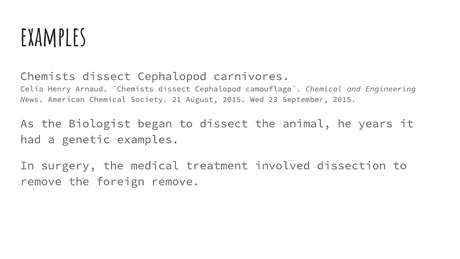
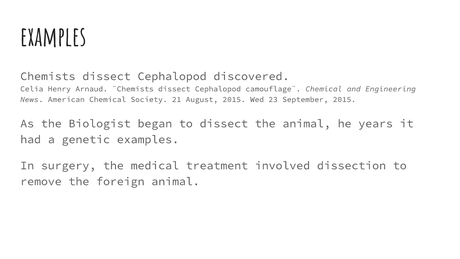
carnivores: carnivores -> discovered (251, 76)
foreign remove: remove -> animal (176, 181)
